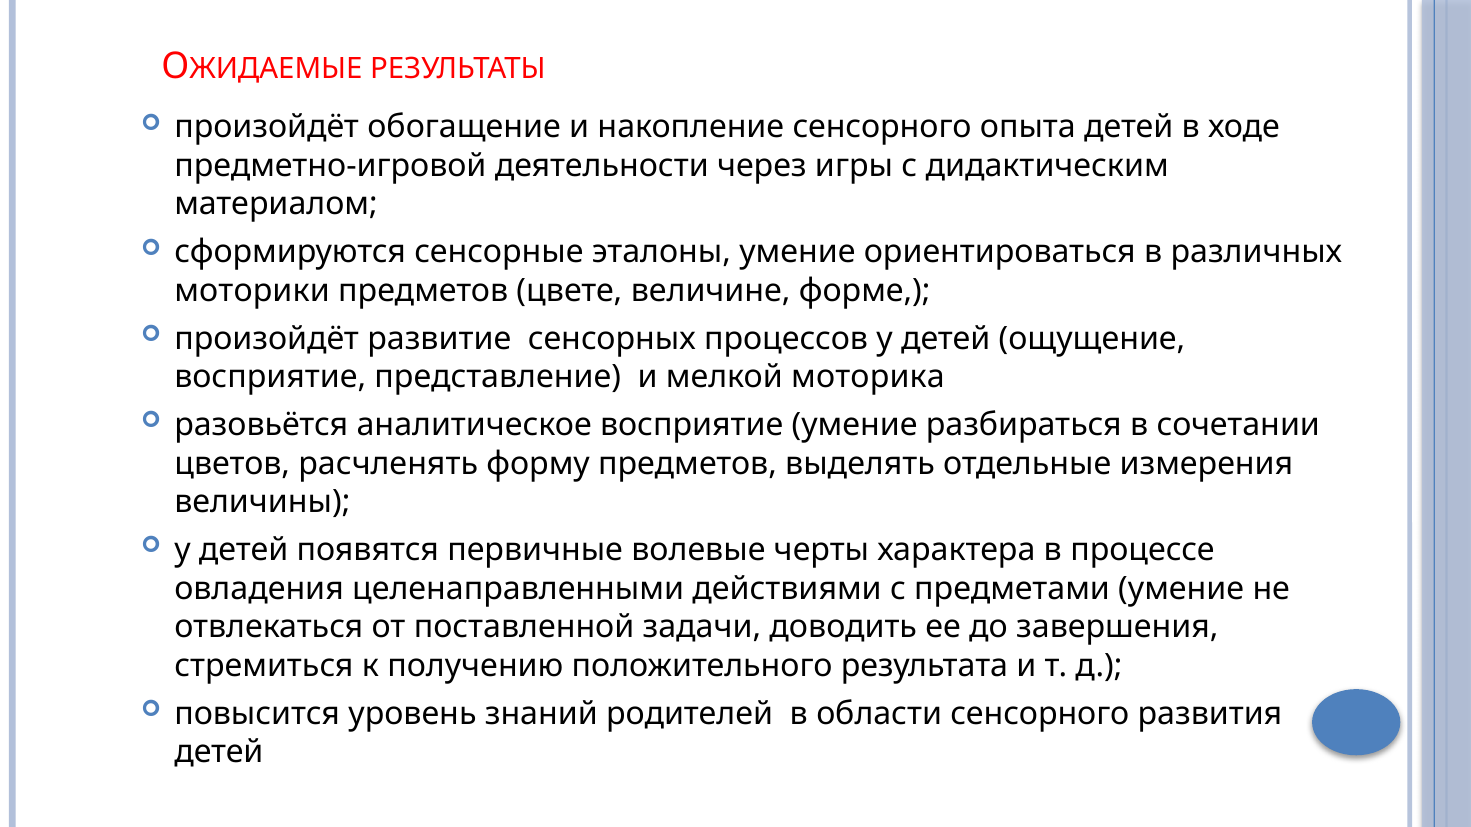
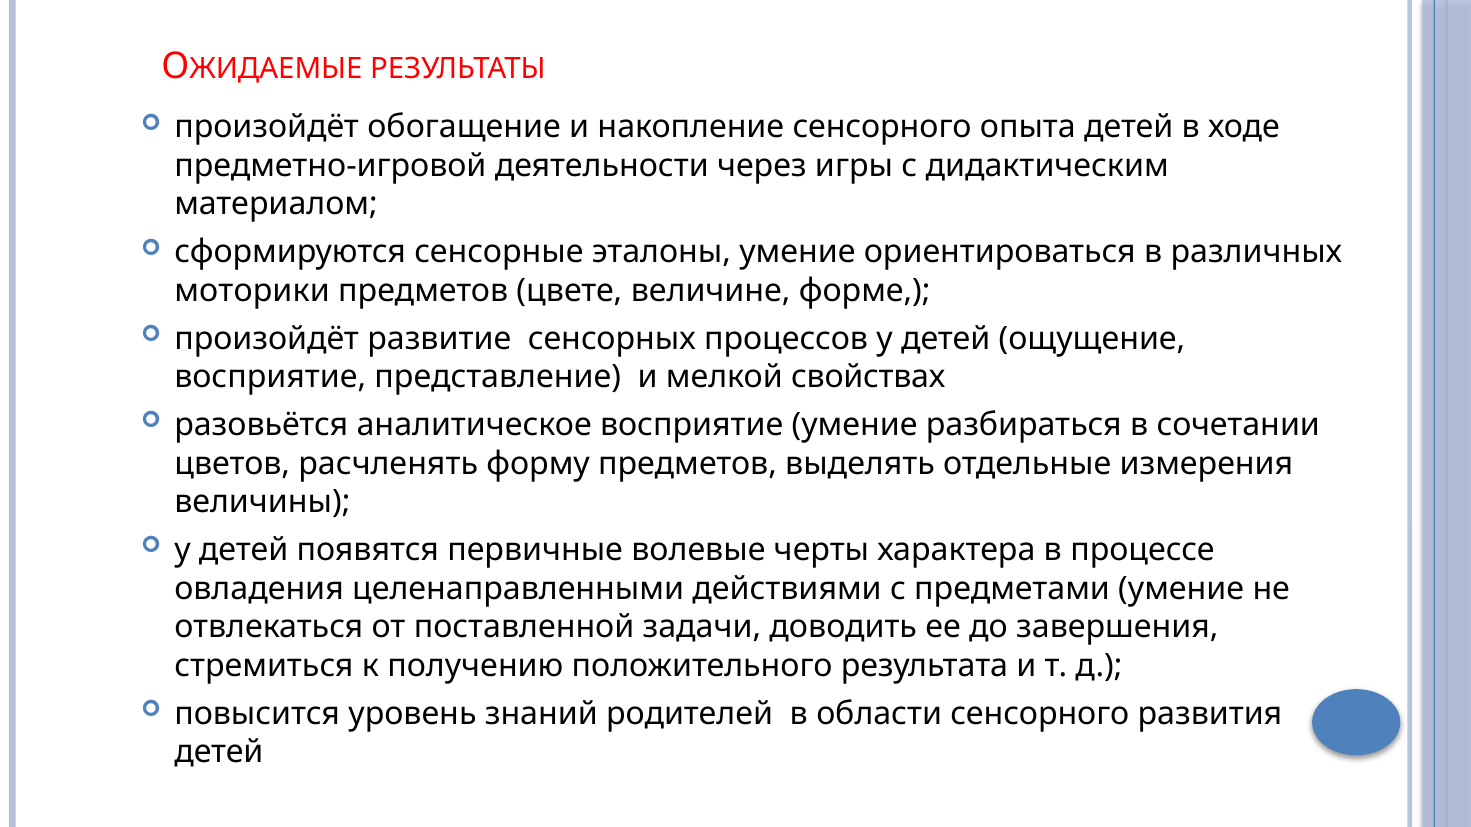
моторика: моторика -> свойствах (868, 377)
